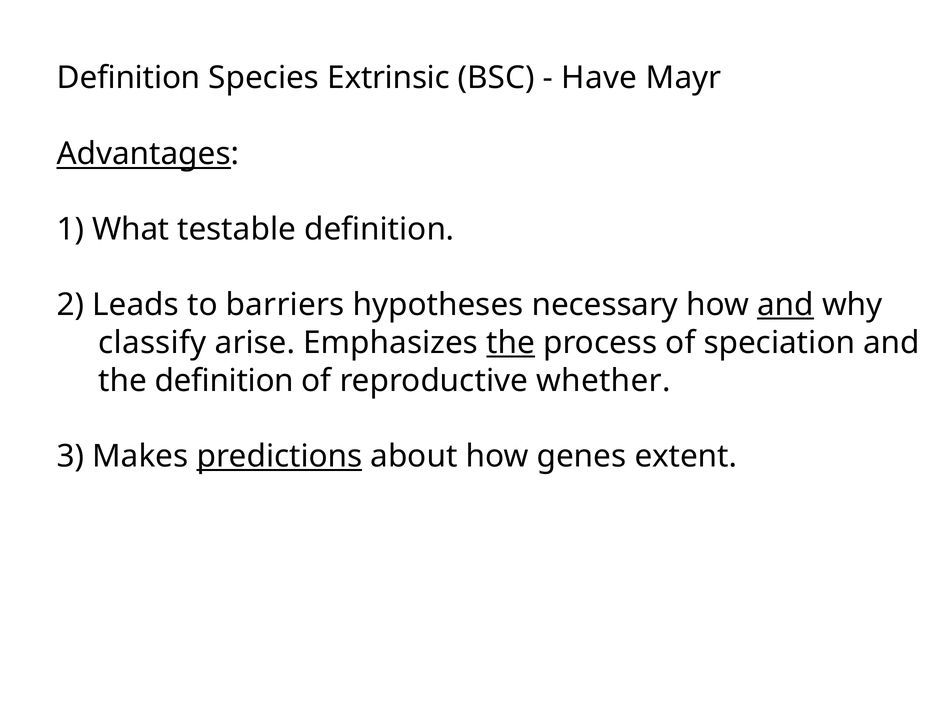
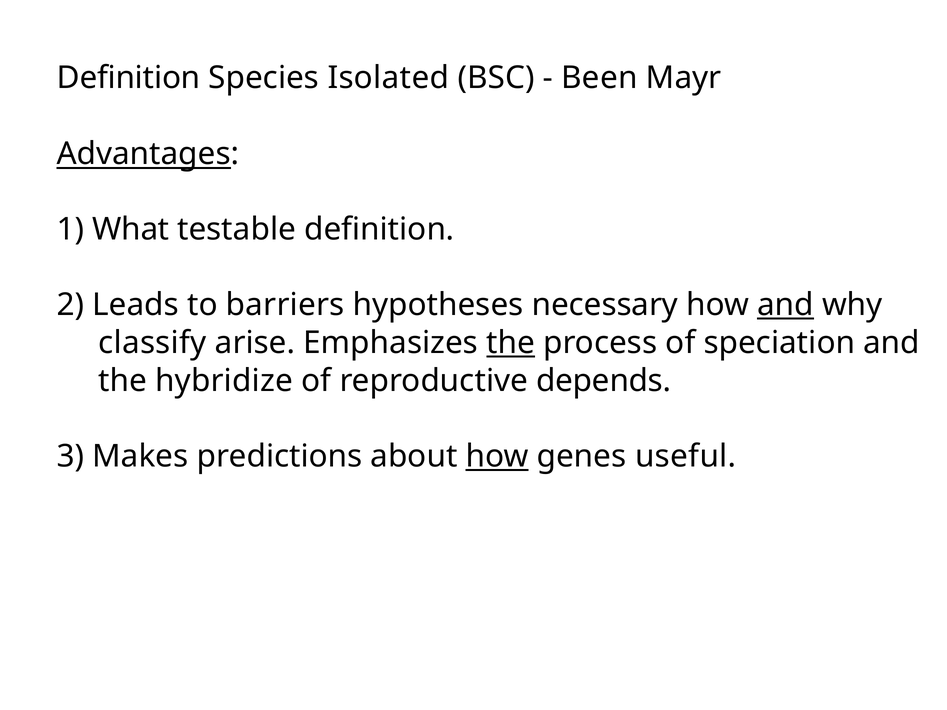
Extrinsic: Extrinsic -> Isolated (388, 78)
Have: Have -> Been (599, 78)
the definition: definition -> hybridize (224, 381)
whether: whether -> depends (604, 381)
predictions underline: present -> none (279, 457)
how underline: none -> present (497, 457)
extent: extent -> useful (686, 457)
